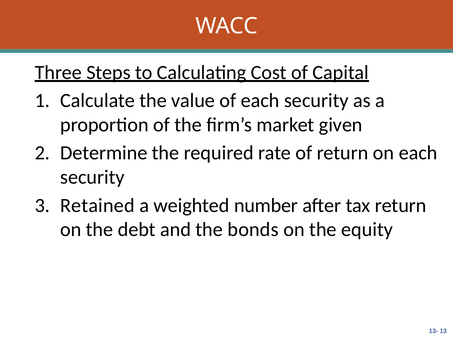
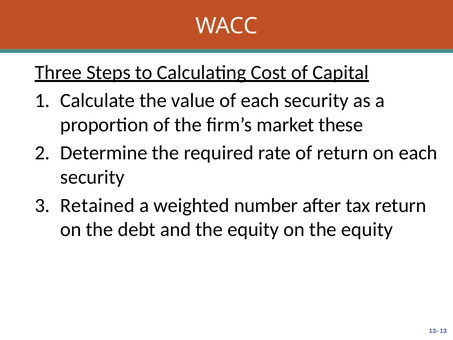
given: given -> these (341, 125)
and the bonds: bonds -> equity (253, 229)
